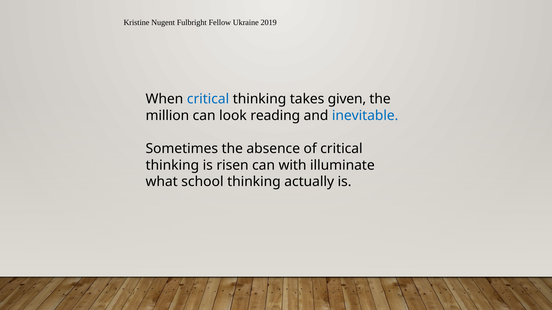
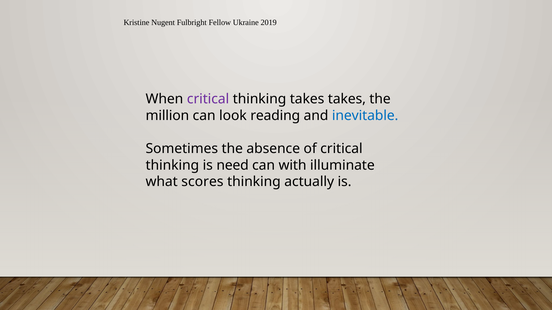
critical colour: blue -> purple (208, 99)
takes given: given -> takes (347, 99)
risen: risen -> need (233, 165)
school: school -> scores (202, 182)
